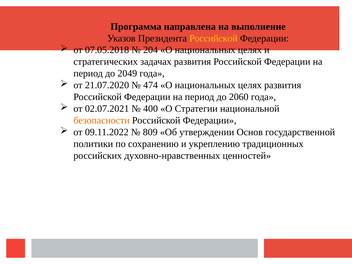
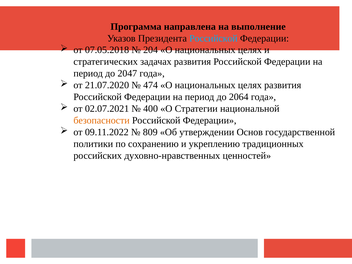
Российской colour: yellow -> light blue (213, 38)
2049: 2049 -> 2047 (127, 73)
2060: 2060 -> 2064 (239, 97)
